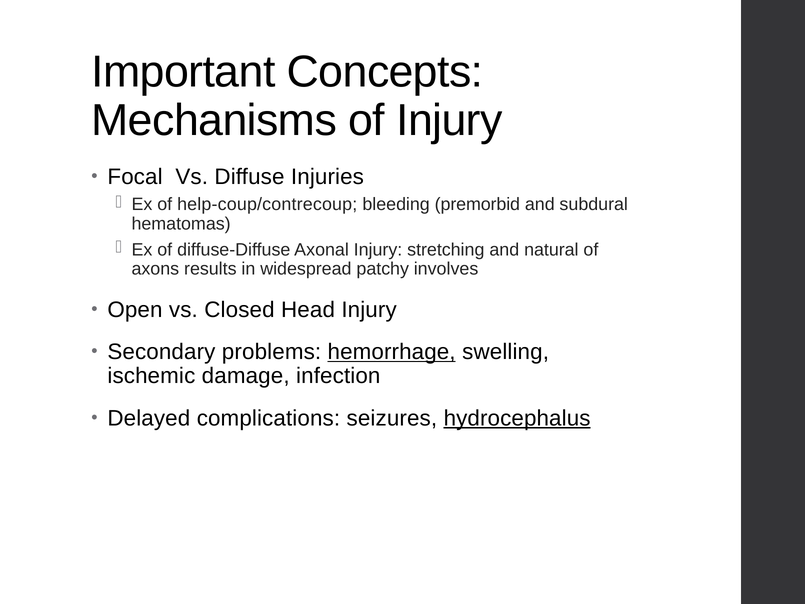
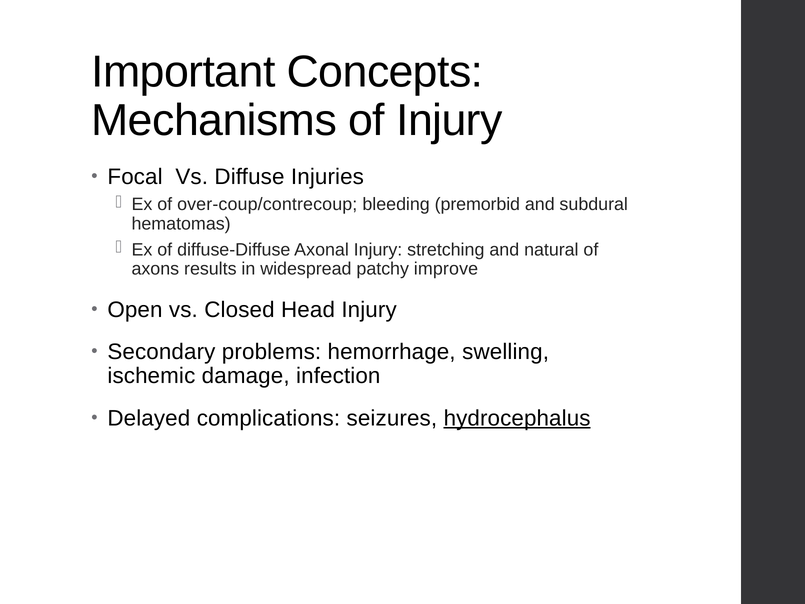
help-coup/contrecoup: help-coup/contrecoup -> over-coup/contrecoup (267, 204)
involves: involves -> improve (446, 269)
hemorrhage underline: present -> none (392, 352)
